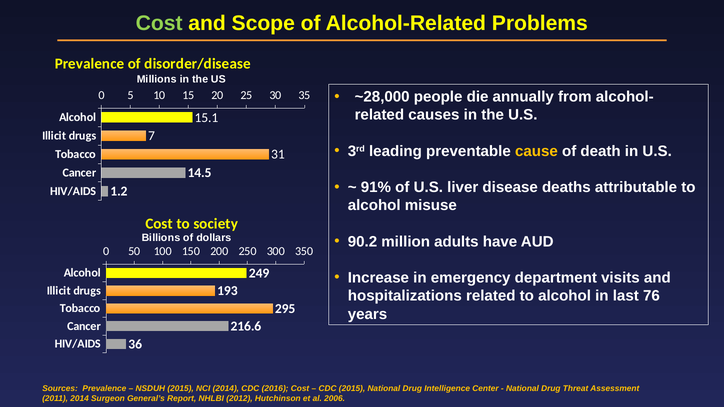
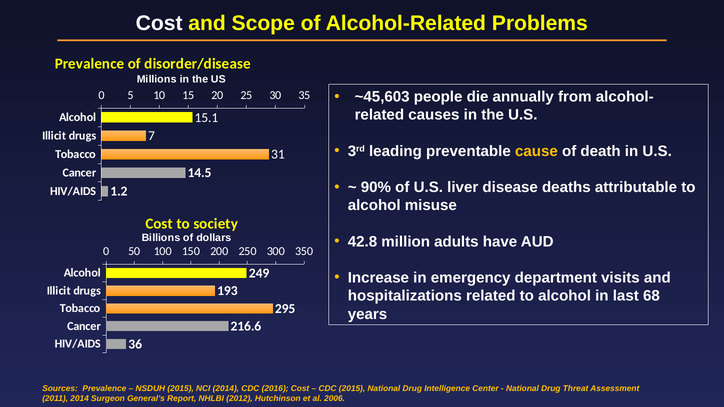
Cost colour: light green -> white (159, 23)
~28,000: ~28,000 -> ~45,603 (382, 97)
91%: 91% -> 90% (376, 188)
90.2: 90.2 -> 42.8 (362, 242)
76: 76 -> 68 (651, 296)
